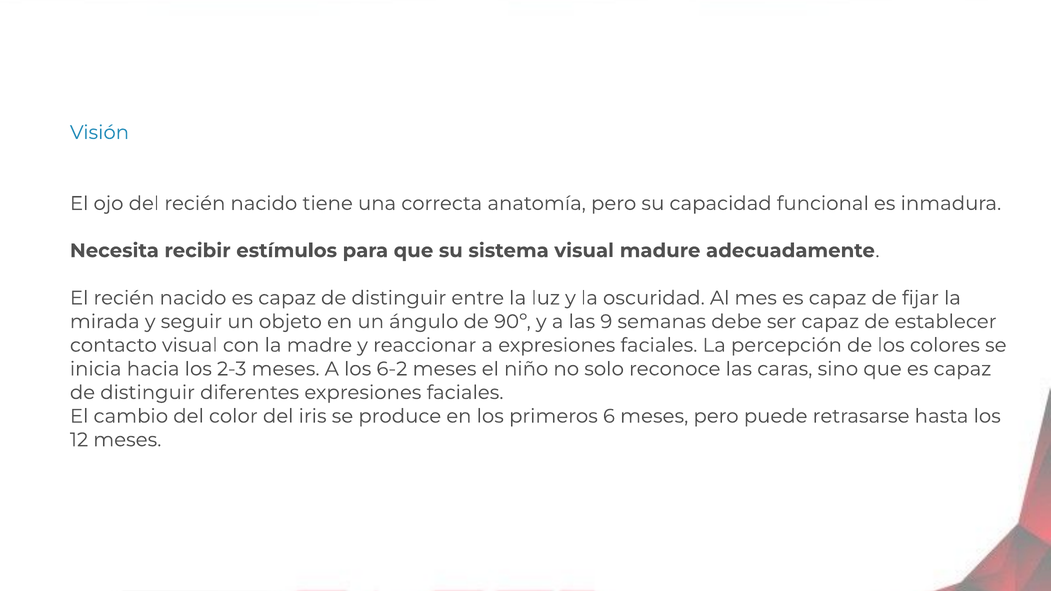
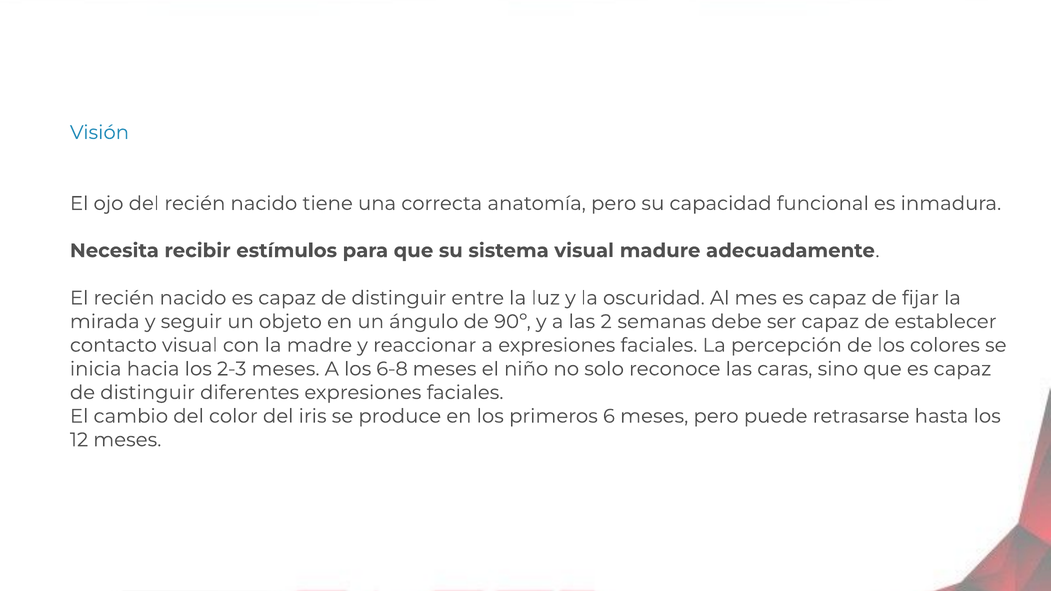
9: 9 -> 2 (606, 322)
6-2: 6-2 -> 6-8 (392, 369)
